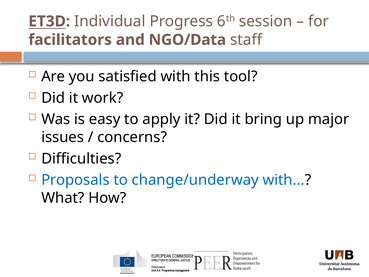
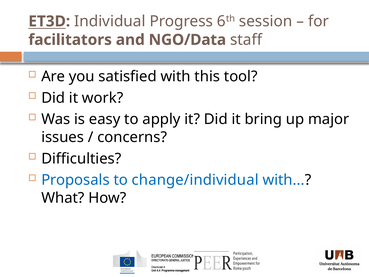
change/underway: change/underway -> change/individual (195, 180)
